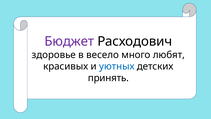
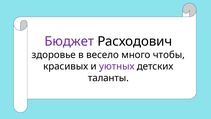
любят: любят -> чтобы (169, 55)
уютных colour: blue -> purple (117, 66)
принять: принять -> таланты (108, 78)
